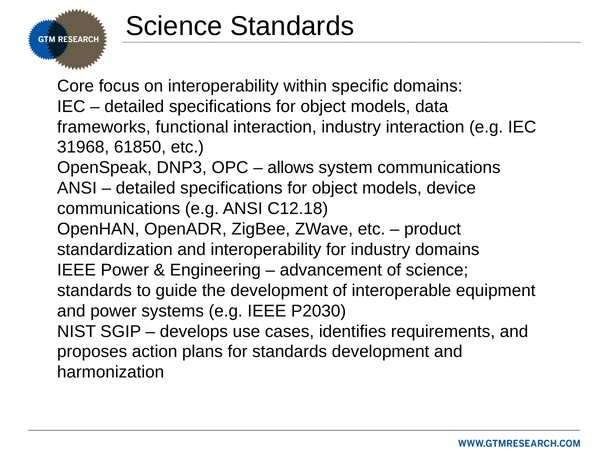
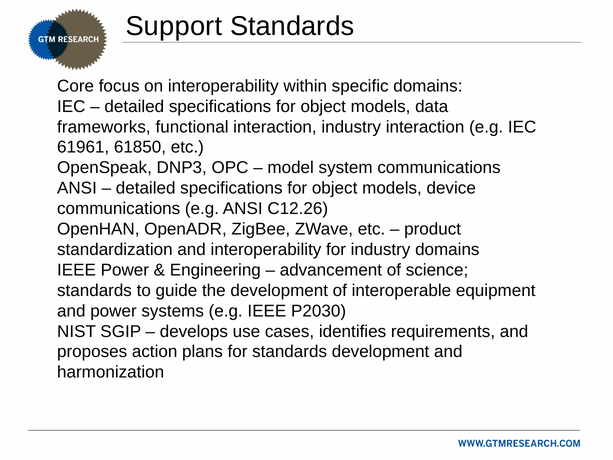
Science: Science -> Support (174, 26)
31968: 31968 -> 61961 (83, 147)
allows: allows -> model (291, 168)
C12.18: C12.18 -> C12.26 (298, 209)
